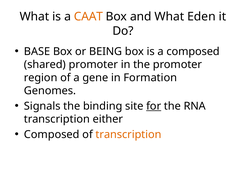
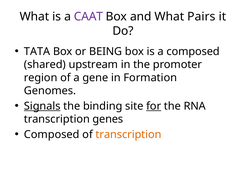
CAAT colour: orange -> purple (88, 17)
Eden: Eden -> Pairs (201, 17)
BASE: BASE -> TATA (37, 52)
shared promoter: promoter -> upstream (93, 65)
Signals underline: none -> present (42, 106)
either: either -> genes (108, 119)
